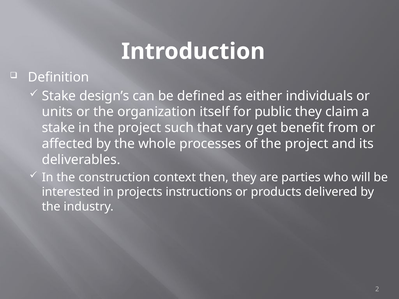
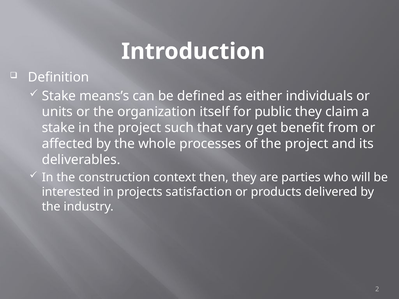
design’s: design’s -> means’s (104, 96)
instructions: instructions -> satisfaction (199, 192)
